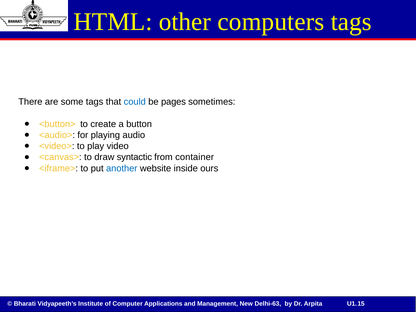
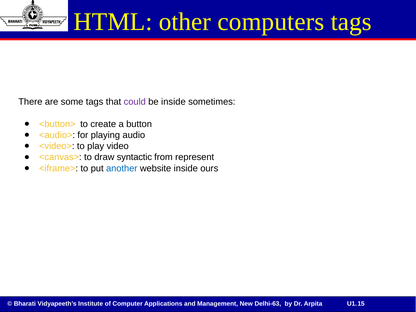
could colour: blue -> purple (135, 102)
be pages: pages -> inside (173, 102)
container: container -> represent (195, 157)
